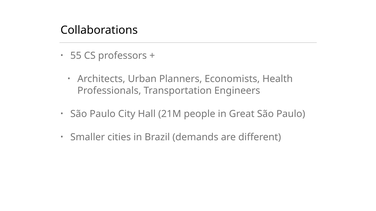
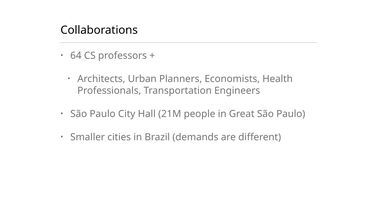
55: 55 -> 64 (76, 56)
